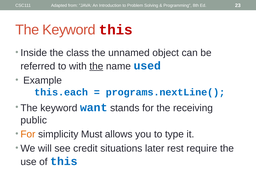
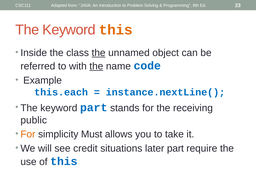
this colour: red -> orange (116, 30)
the underline: none -> present (99, 53)
used: used -> code (147, 66)
programs.nextLine(: programs.nextLine( -> instance.nextLine( (165, 92)
keyword want: want -> part (94, 107)
type: type -> take (174, 134)
later rest: rest -> part (175, 148)
